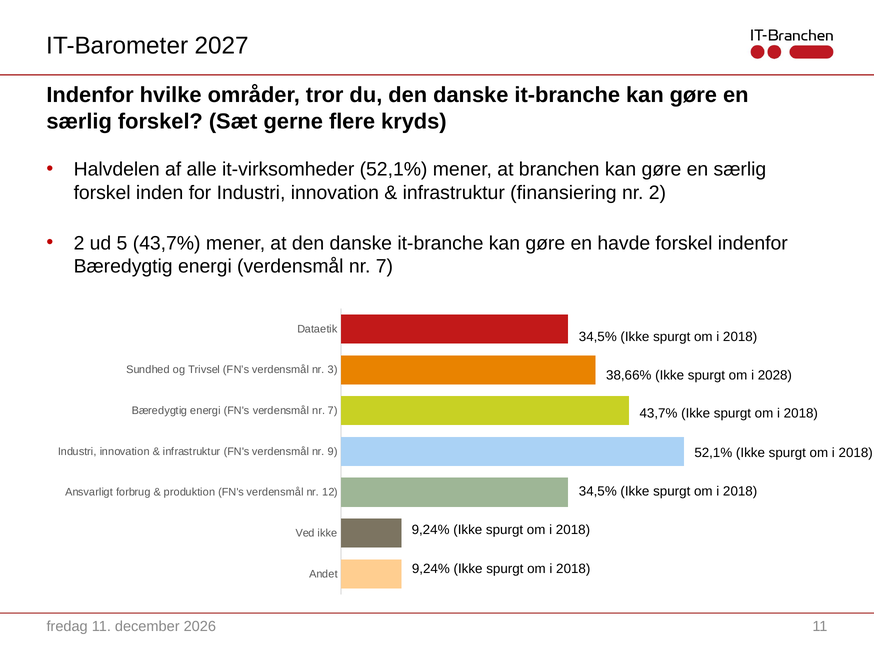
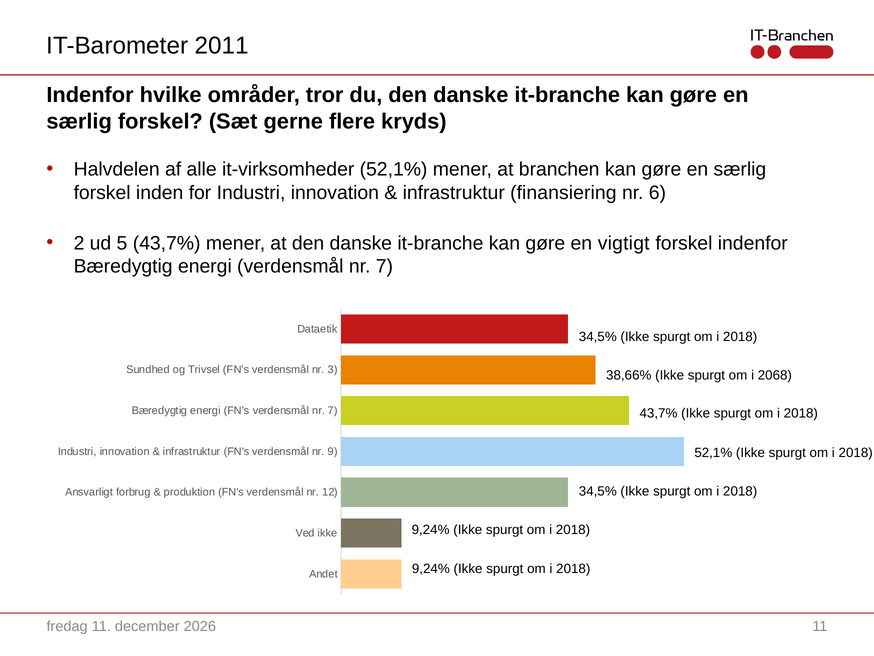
2027: 2027 -> 2011 (222, 45)
nr 2: 2 -> 6 (657, 192)
havde: havde -> vigtigt (624, 243)
2028: 2028 -> 2068 (775, 375)
